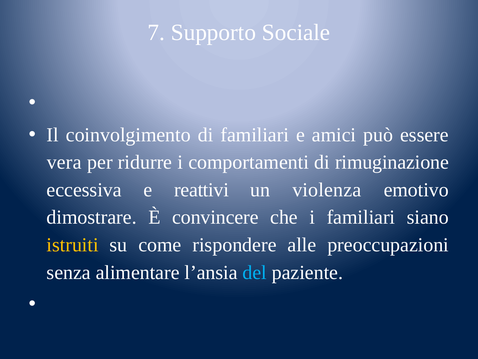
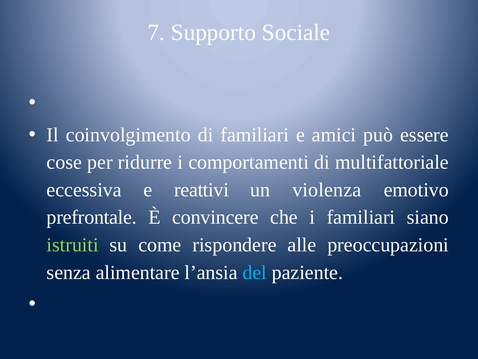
vera: vera -> cose (64, 162)
rimuginazione: rimuginazione -> multifattoriale (392, 162)
dimostrare: dimostrare -> prefrontale (92, 217)
istruiti colour: yellow -> light green (73, 245)
